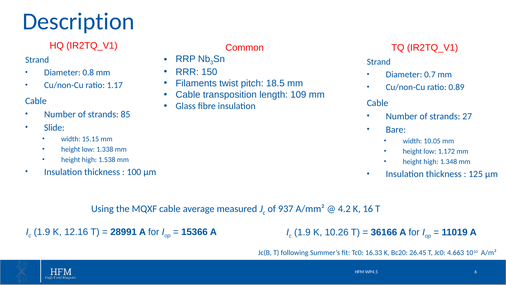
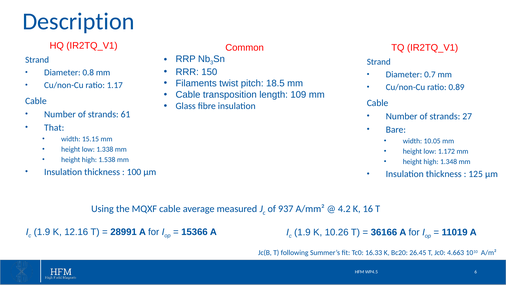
85: 85 -> 61 (126, 114)
Slide: Slide -> That (54, 127)
